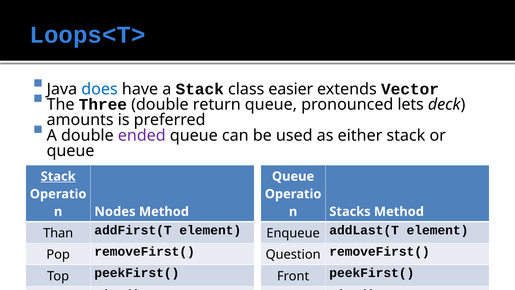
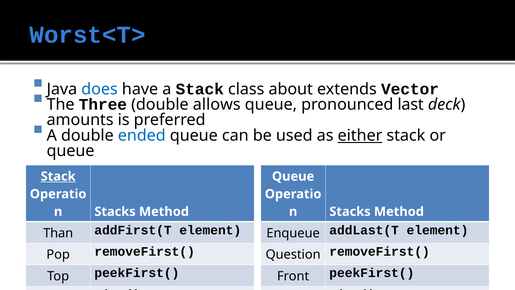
Loops<T>: Loops<T> -> Worst<T> (88, 35)
easier: easier -> about (291, 89)
return: return -> allows (217, 104)
lets: lets -> last (411, 104)
ended colour: purple -> blue (142, 135)
either underline: none -> present (360, 135)
Nodes: Nodes -> Stacks (115, 211)
